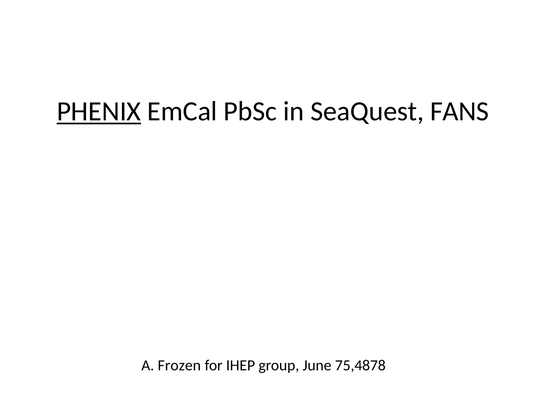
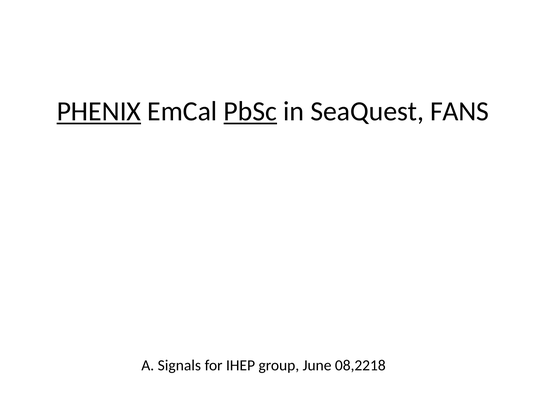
PbSc underline: none -> present (250, 111)
Frozen: Frozen -> Signals (179, 365)
75,4878: 75,4878 -> 08,2218 (360, 365)
